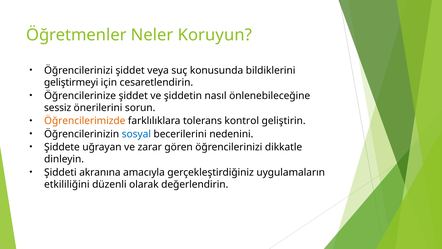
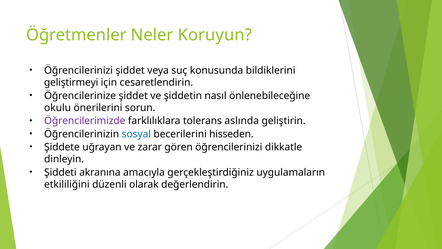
sessiz: sessiz -> okulu (58, 108)
Öğrencilerimizde colour: orange -> purple (85, 121)
kontrol: kontrol -> aslında (242, 121)
nedenini: nedenini -> hisseden (231, 134)
